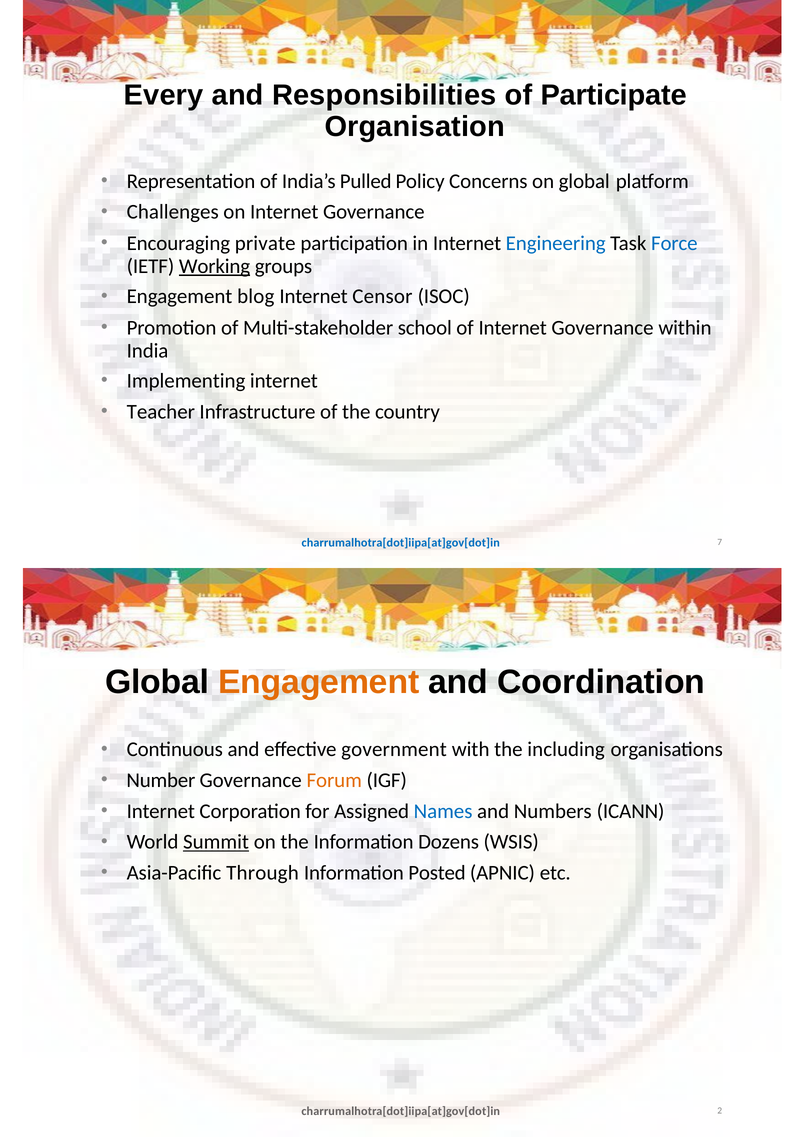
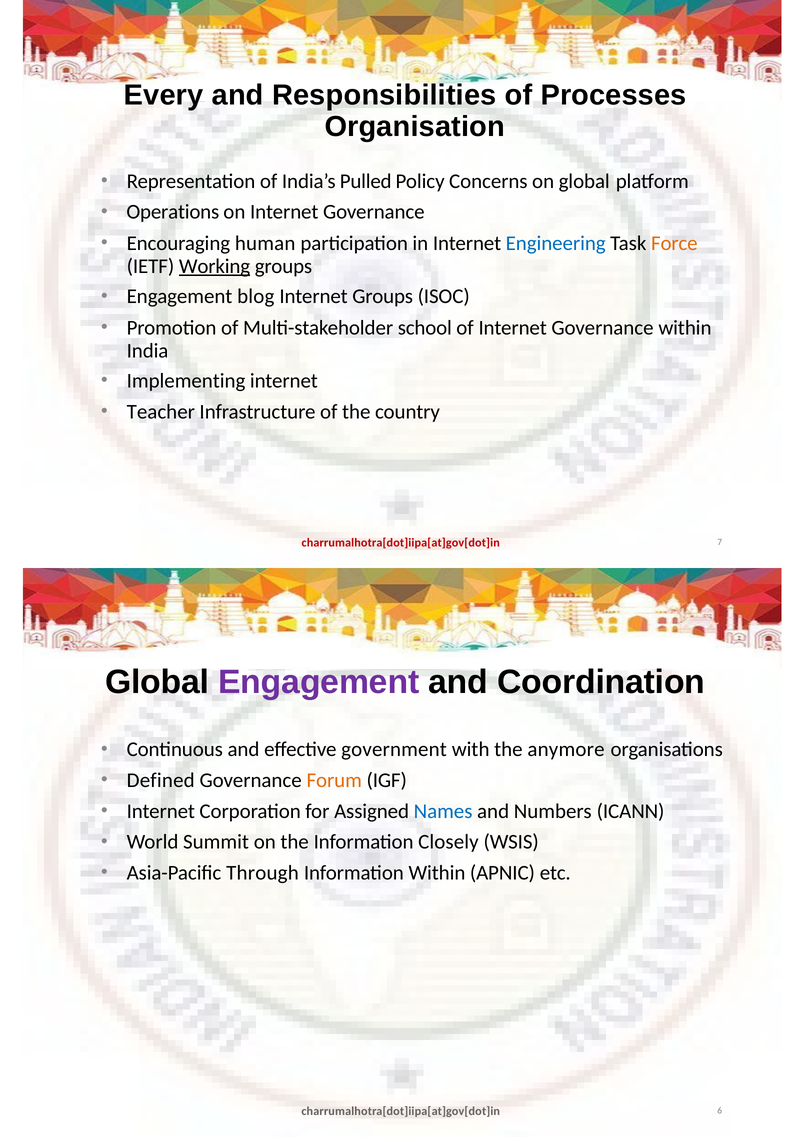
Participate: Participate -> Processes (614, 95)
Challenges: Challenges -> Operations (173, 212)
private: private -> human (265, 243)
Force colour: blue -> orange (674, 243)
Internet Censor: Censor -> Groups (383, 297)
charrumalhotra[dot]iipa[at]gov[dot]in colour: blue -> red (401, 543)
Engagement colour: orange -> purple (319, 683)
including: including -> anymore (566, 750)
Number: Number -> Defined (161, 781)
Summit underline: present -> none (216, 843)
Dozens: Dozens -> Closely (448, 843)
Information Posted: Posted -> Within (437, 873)
2: 2 -> 6 (720, 1112)
